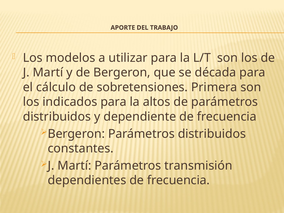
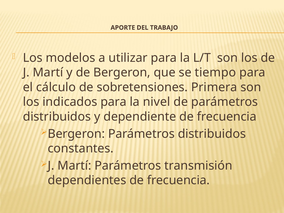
década: década -> tiempo (215, 73)
altos: altos -> nivel (157, 102)
